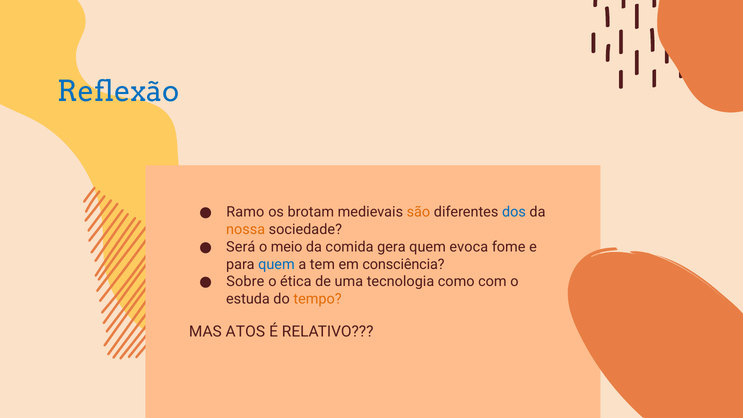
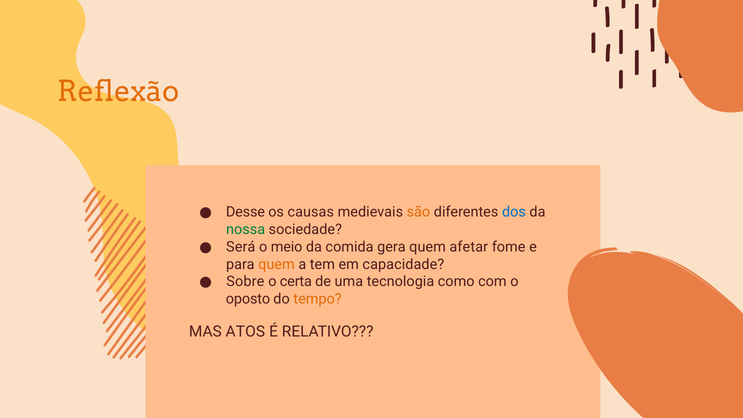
Reflexão colour: blue -> orange (118, 92)
Ramo: Ramo -> Desse (245, 212)
brotam: brotam -> causas (311, 212)
nossa colour: orange -> green (246, 230)
evoca: evoca -> afetar (469, 247)
quem colour: blue -> orange (276, 264)
consciência: consciência -> capacidade (403, 264)
ética: ética -> certa (296, 282)
estuda: estuda -> oposto (248, 299)
